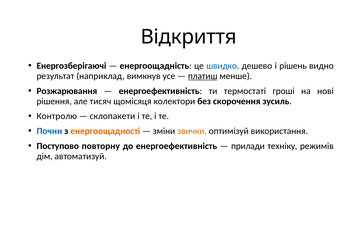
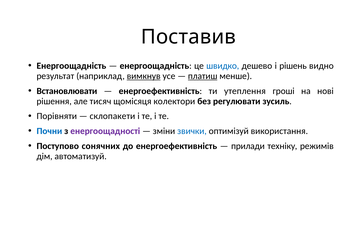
Відкриття: Відкриття -> Поставив (188, 37)
Енергозберігаючі: Енергозберігаючі -> Енергоощадність (71, 66)
вимкнув underline: none -> present (144, 76)
Розжарювання: Розжарювання -> Встановлювати (67, 91)
термостаті: термостаті -> утеплення (245, 91)
скорочення: скорочення -> регулювати (237, 101)
Контролю: Контролю -> Порівняти (57, 116)
енергоощадності colour: orange -> purple (105, 131)
звички colour: orange -> blue (192, 131)
повторну: повторну -> сонячних (101, 146)
